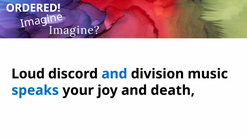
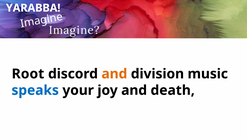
ORDERED: ORDERED -> YARABBA (33, 8)
Loud: Loud -> Root (28, 74)
and colour: blue -> orange (114, 74)
